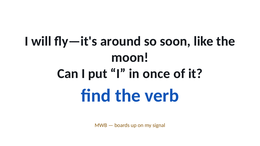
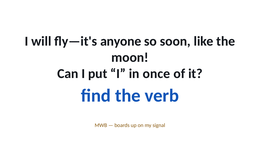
around: around -> anyone (121, 41)
